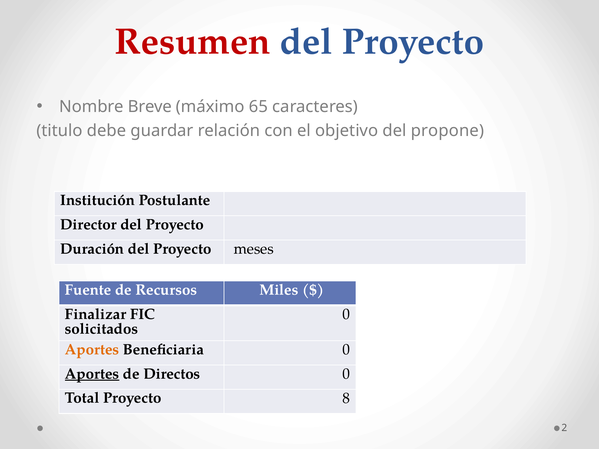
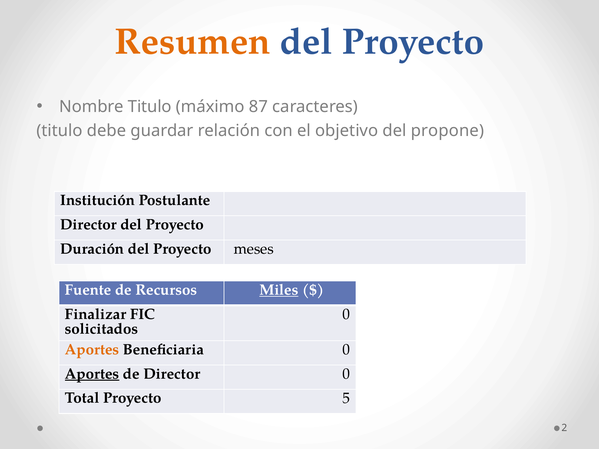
Resumen colour: red -> orange (193, 42)
Nombre Breve: Breve -> Titulo (150, 107)
65: 65 -> 87 (259, 107)
Miles underline: none -> present (279, 290)
de Directos: Directos -> Director (172, 374)
8: 8 -> 5 (346, 398)
